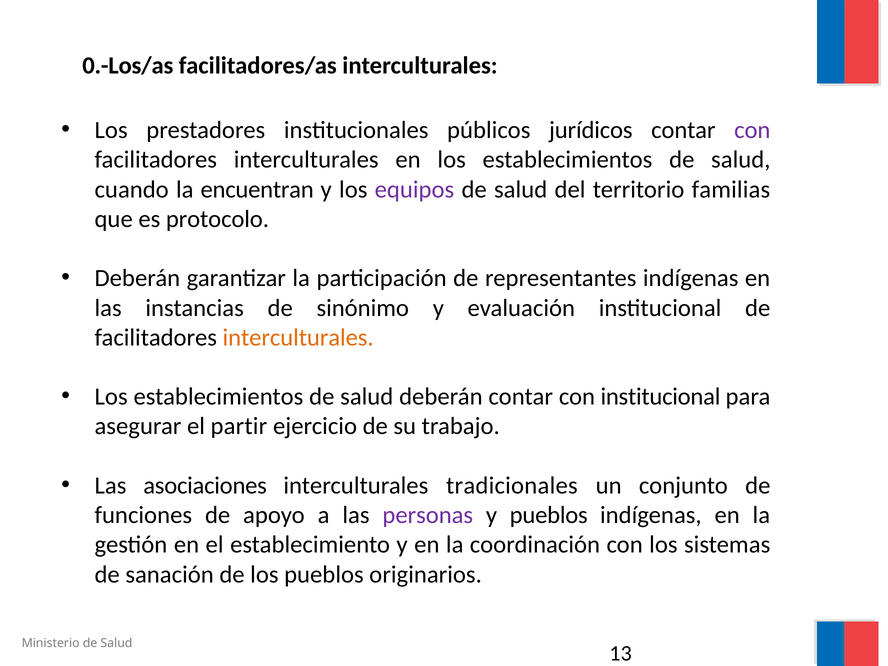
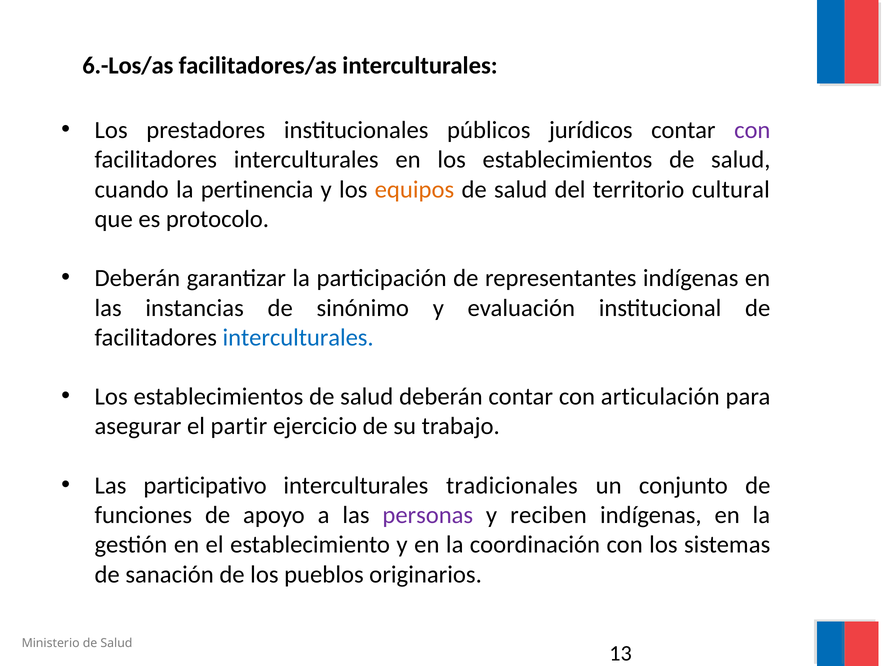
0.-Los/as: 0.-Los/as -> 6.-Los/as (128, 65)
encuentran: encuentran -> pertinencia (257, 189)
equipos colour: purple -> orange (414, 189)
familias: familias -> cultural (731, 189)
interculturales colour: orange -> blue (298, 337)
con institucional: institucional -> articulación (660, 397)
asociaciones: asociaciones -> participativo (205, 486)
y pueblos: pueblos -> reciben (548, 515)
